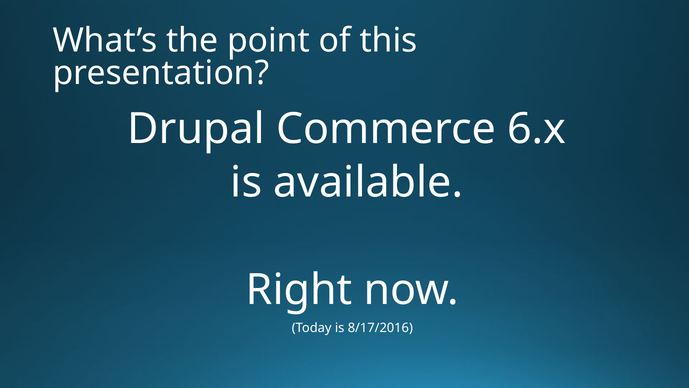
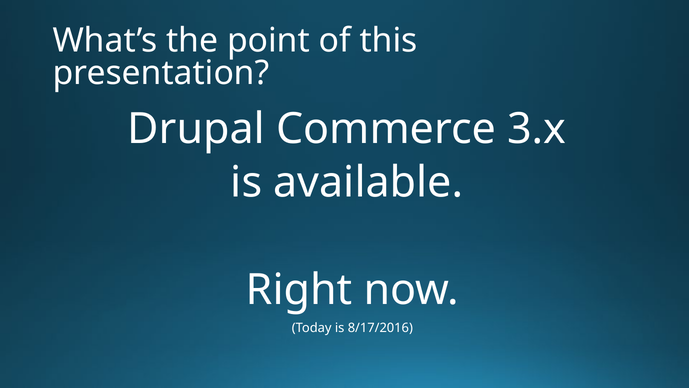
6.x: 6.x -> 3.x (537, 129)
